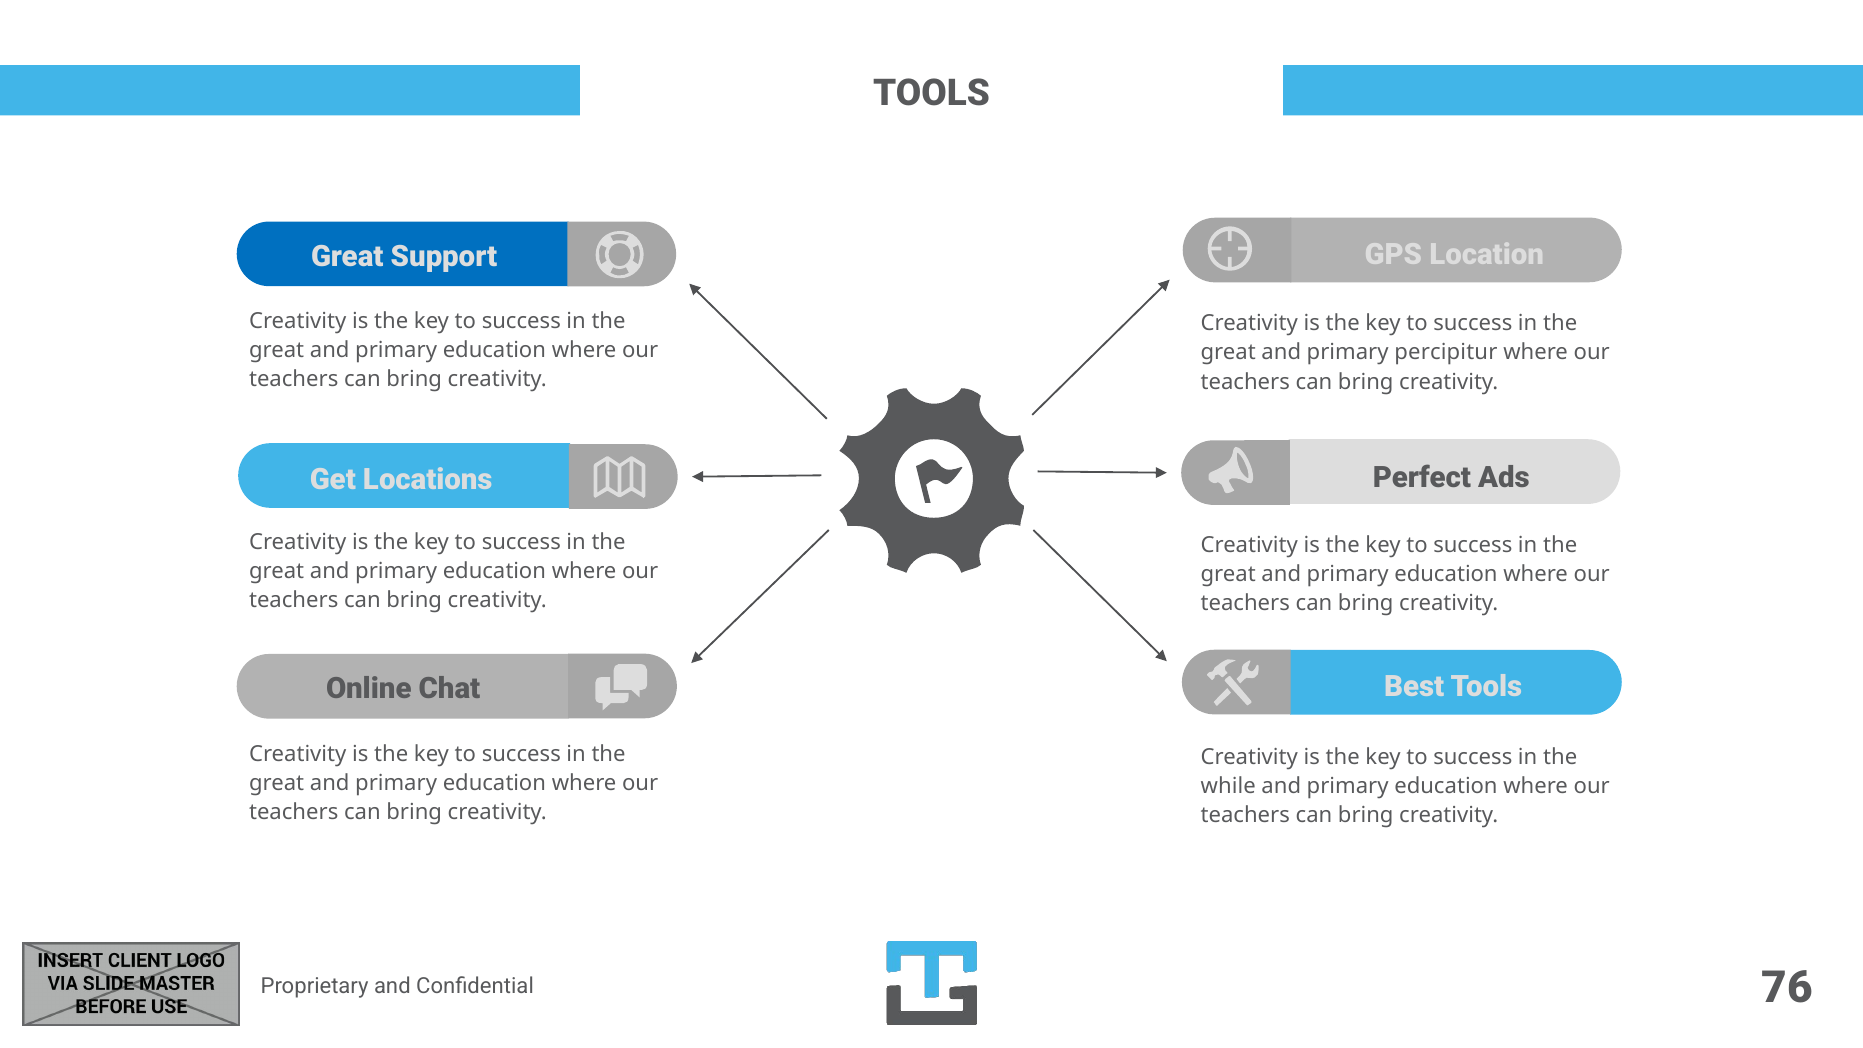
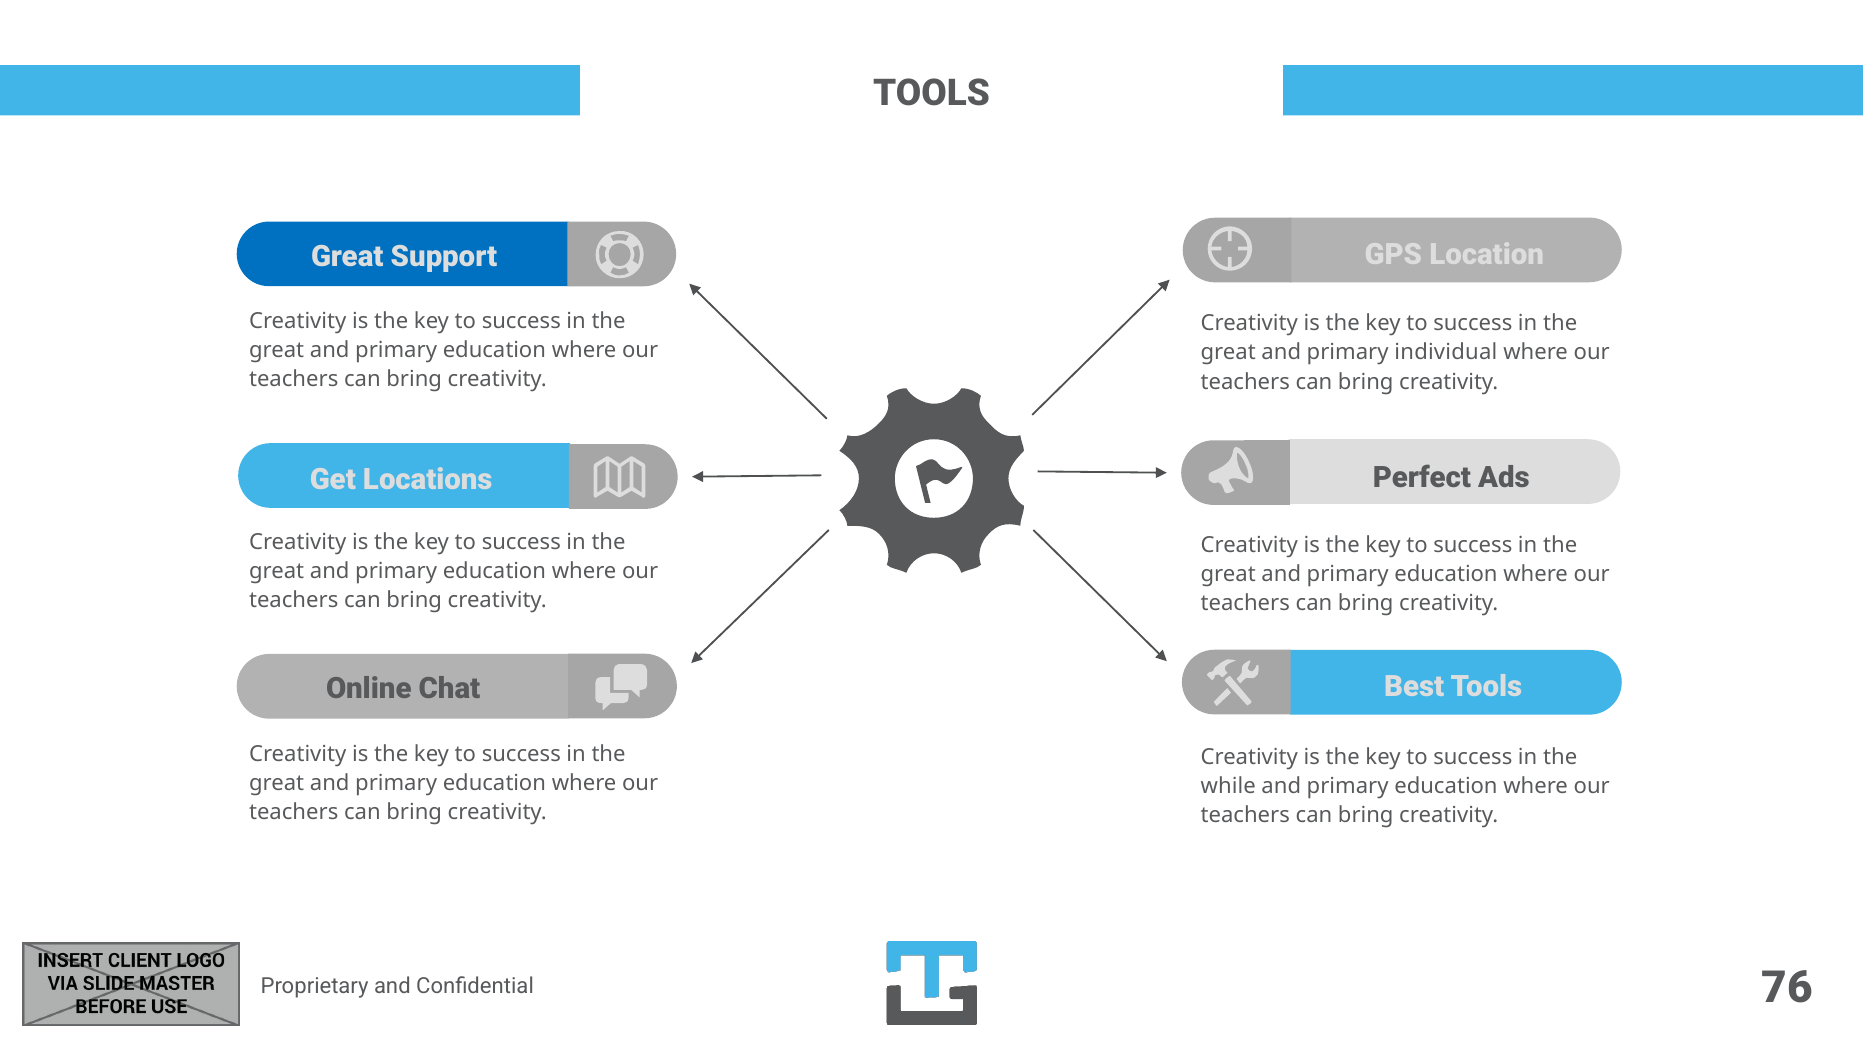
percipitur: percipitur -> individual (1446, 353)
